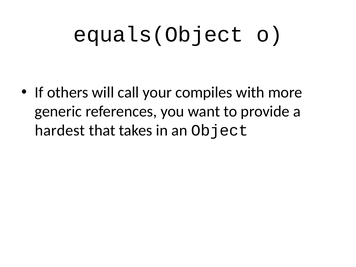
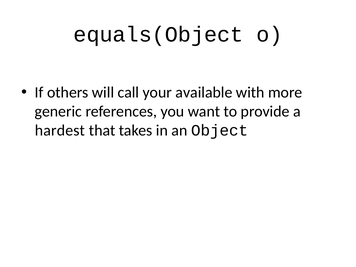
compiles: compiles -> available (204, 92)
